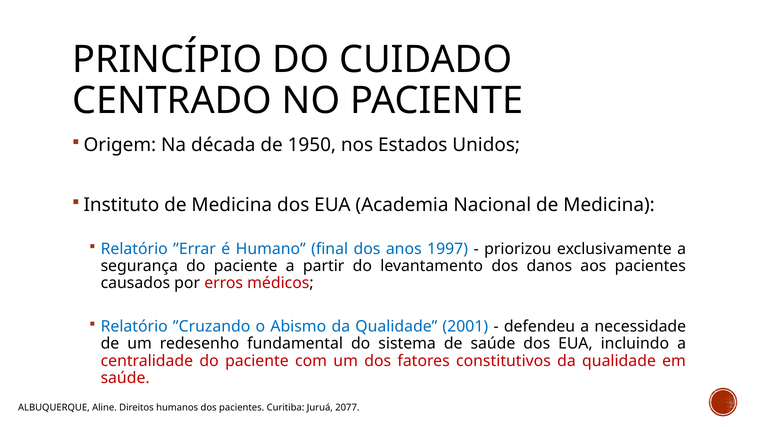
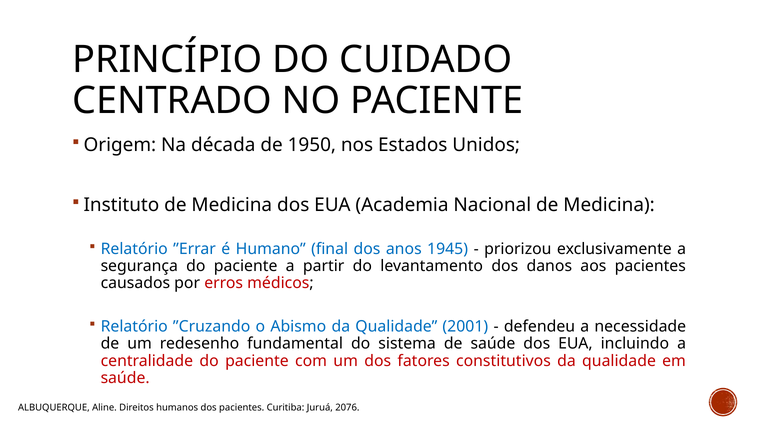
1997: 1997 -> 1945 (448, 248)
2077: 2077 -> 2076 (347, 407)
